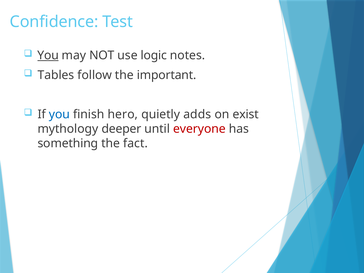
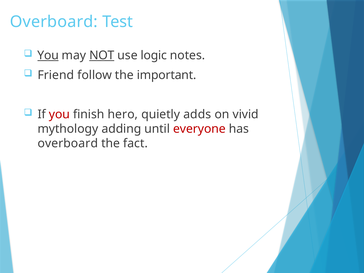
Confidence: Confidence -> Overboard (54, 22)
NOT underline: none -> present (102, 55)
Tables: Tables -> Friend (56, 75)
you colour: blue -> red (59, 114)
exist: exist -> vivid (246, 114)
deeper: deeper -> adding (121, 129)
something: something -> overboard (68, 143)
